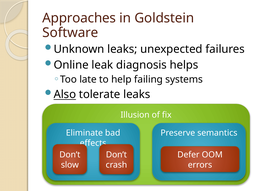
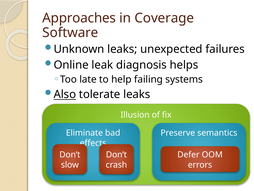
Goldstein: Goldstein -> Coverage (164, 18)
